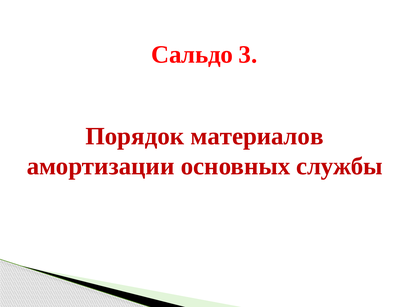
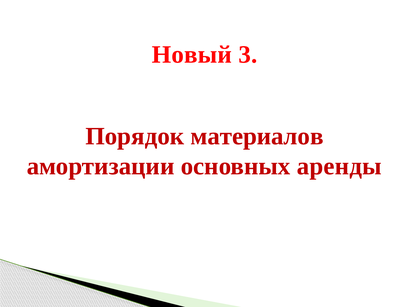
Сальдо: Сальдо -> Новый (192, 54)
службы: службы -> аренды (339, 166)
